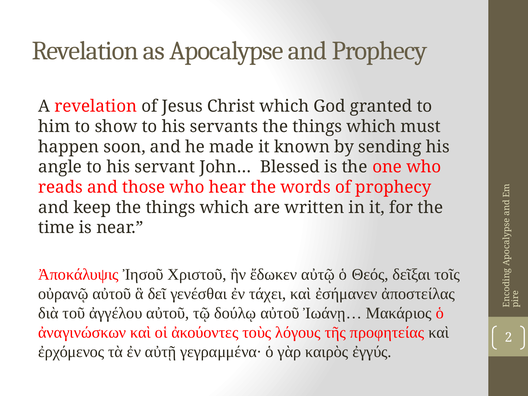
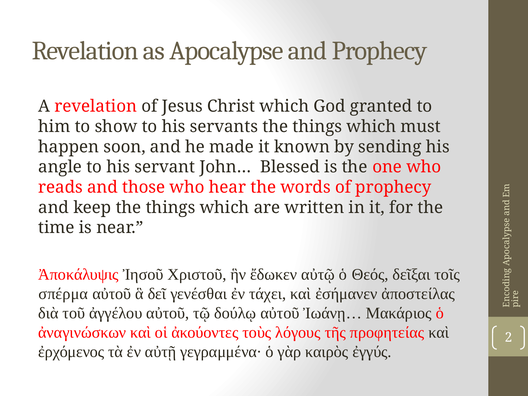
οὐρανῷ: οὐρανῷ -> σπέρμα (63, 294)
